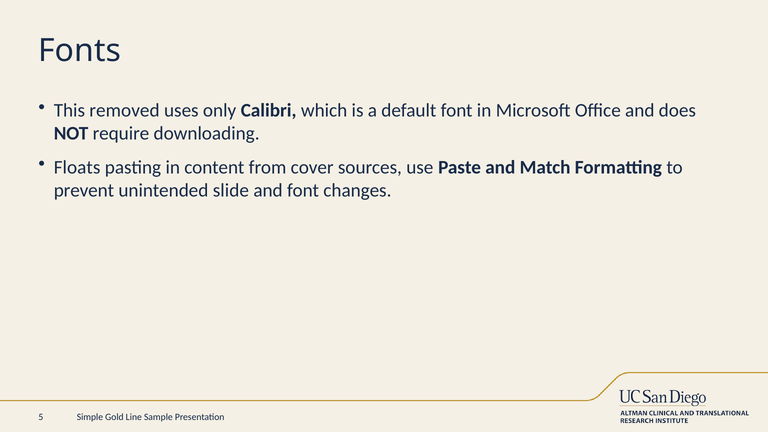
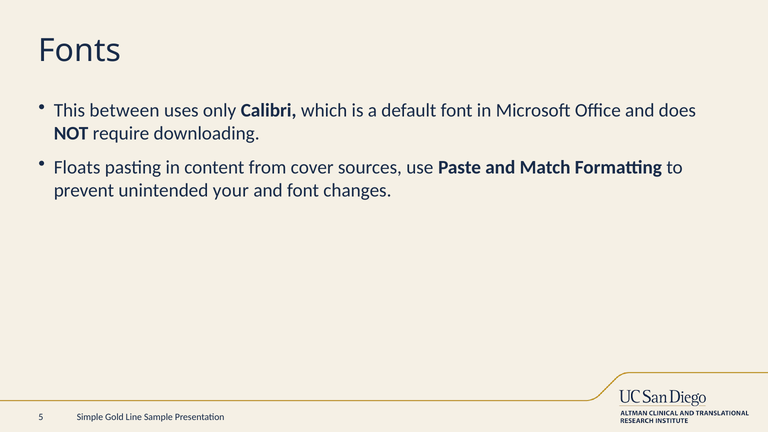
removed: removed -> between (124, 110)
slide: slide -> your (231, 190)
